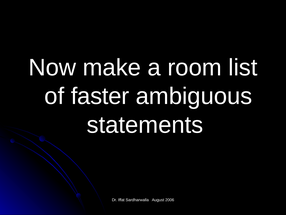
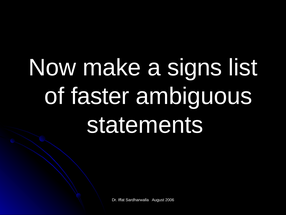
room: room -> signs (195, 67)
